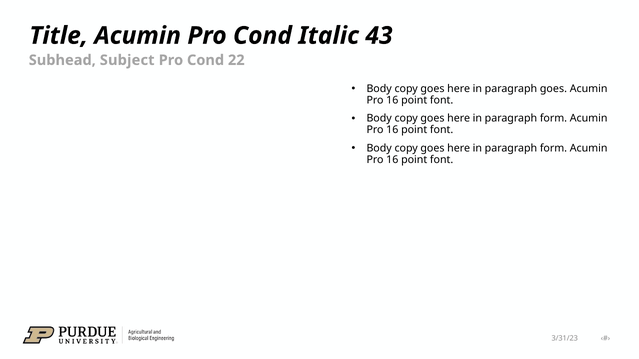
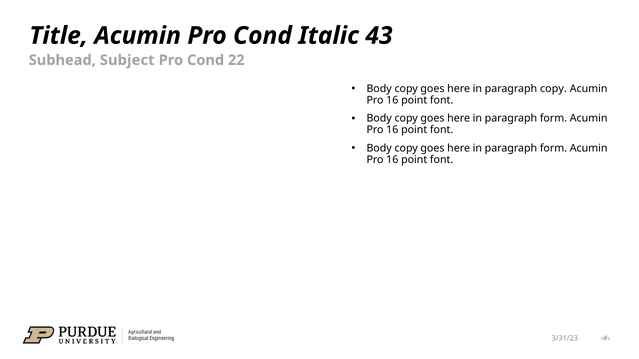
paragraph goes: goes -> copy (553, 89)
